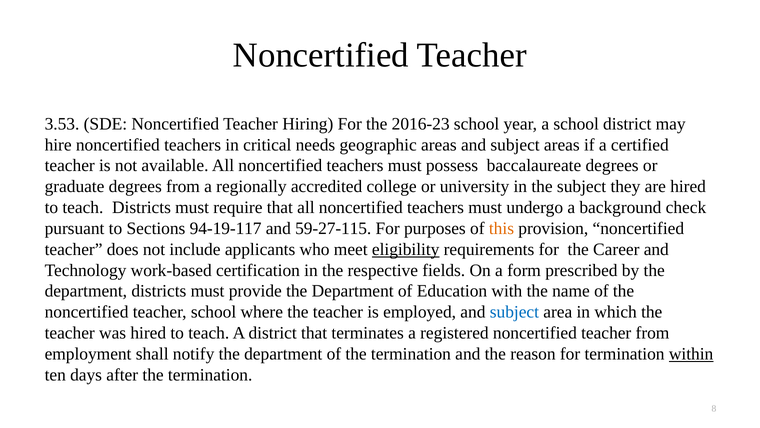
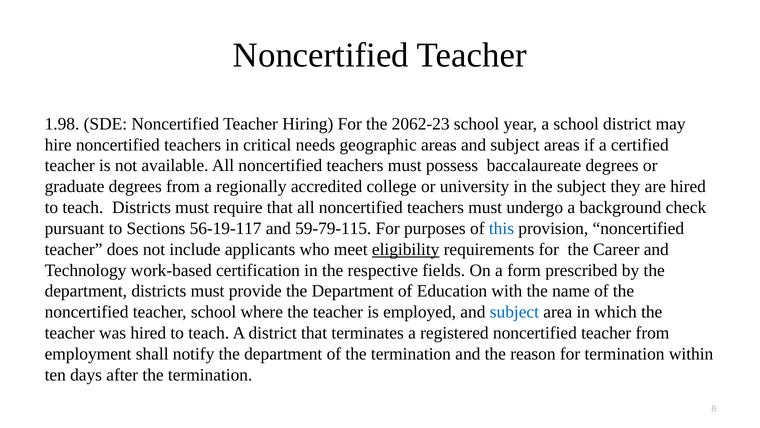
3.53: 3.53 -> 1.98 (62, 124)
2016-23: 2016-23 -> 2062-23 (421, 124)
94-19-117: 94-19-117 -> 56-19-117 (226, 228)
59-27-115: 59-27-115 -> 59-79-115 (333, 228)
this colour: orange -> blue (501, 228)
within underline: present -> none (691, 354)
